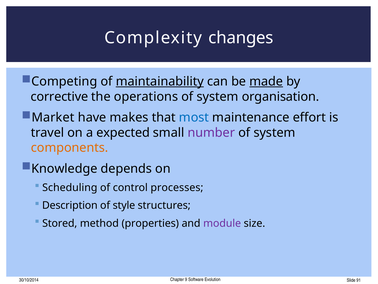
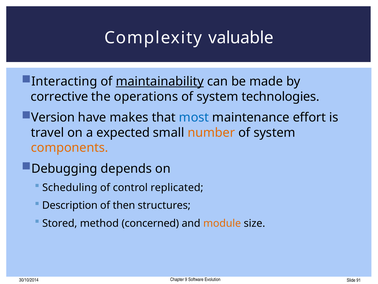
changes: changes -> valuable (241, 38)
Competing: Competing -> Interacting (64, 81)
made underline: present -> none (266, 81)
organisation: organisation -> technologies (281, 97)
Market: Market -> Version (53, 117)
number colour: purple -> orange (211, 132)
Knowledge: Knowledge -> Debugging (64, 168)
processes: processes -> replicated (177, 187)
style: style -> then (124, 205)
properties: properties -> concerned (150, 223)
module colour: purple -> orange (222, 223)
